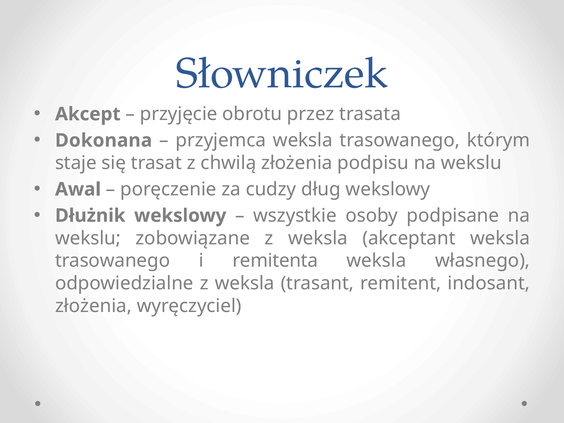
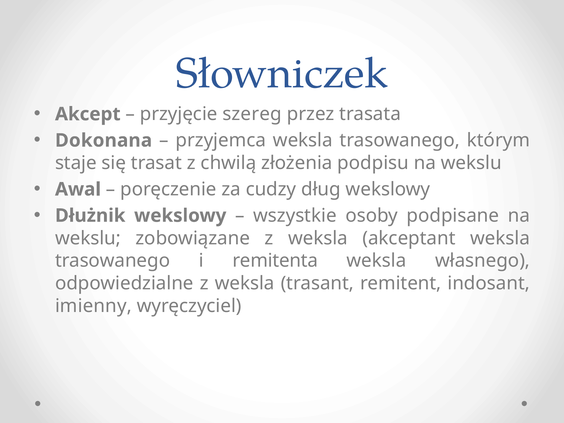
obrotu: obrotu -> szereg (252, 114)
złożenia: złożenia -> imienny (93, 306)
